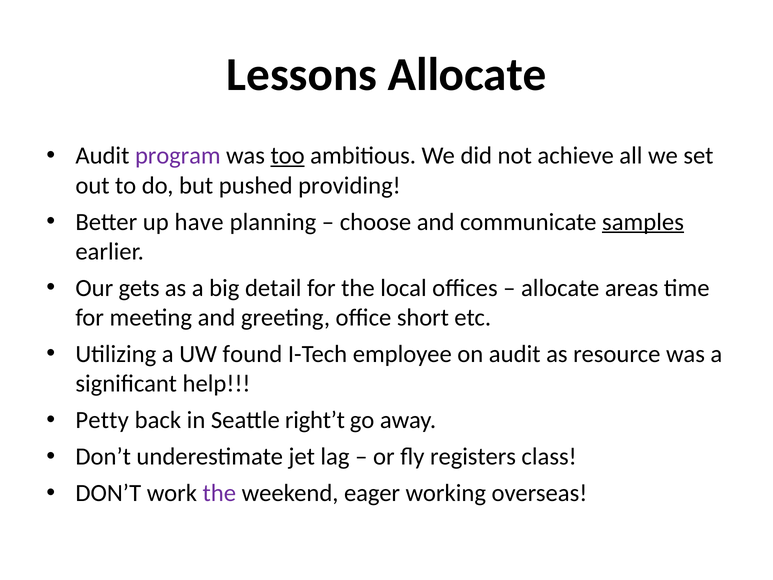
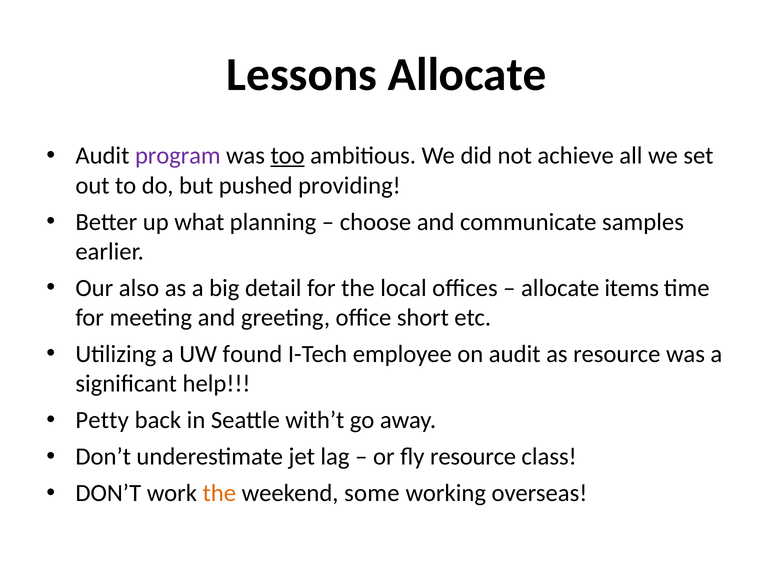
have: have -> what (199, 222)
samples underline: present -> none (643, 222)
gets: gets -> also (139, 288)
areas: areas -> items (632, 288)
right’t: right’t -> with’t (315, 420)
fly registers: registers -> resource (473, 457)
the colour: purple -> orange (219, 493)
eager: eager -> some (372, 493)
